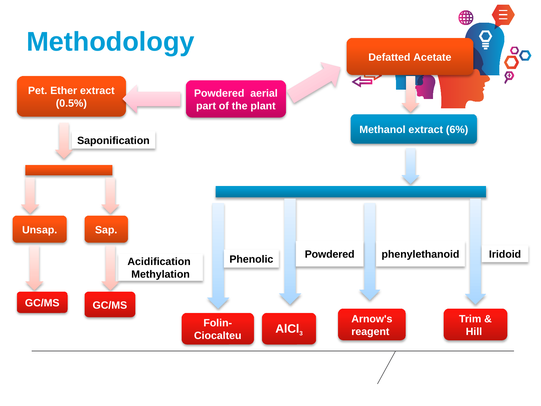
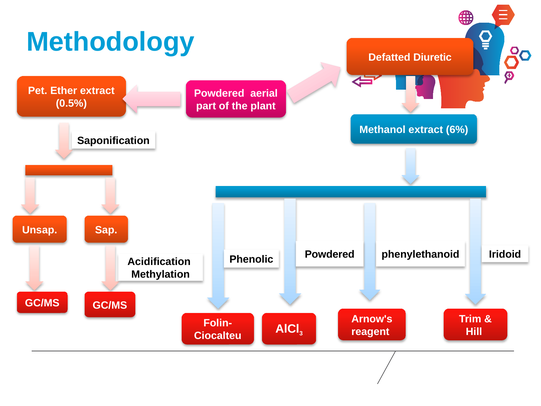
Acetate: Acetate -> Diuretic (432, 57)
